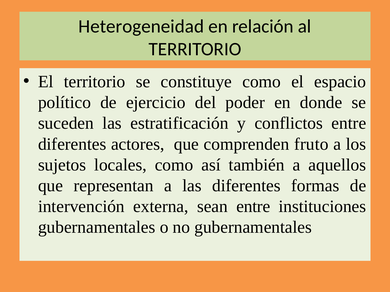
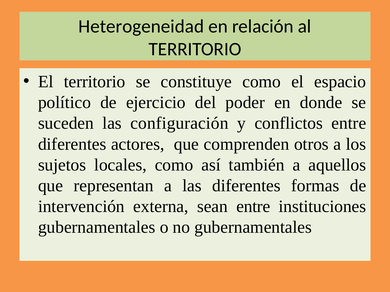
estratificación: estratificación -> configuración (179, 123)
fruto: fruto -> otros (311, 144)
